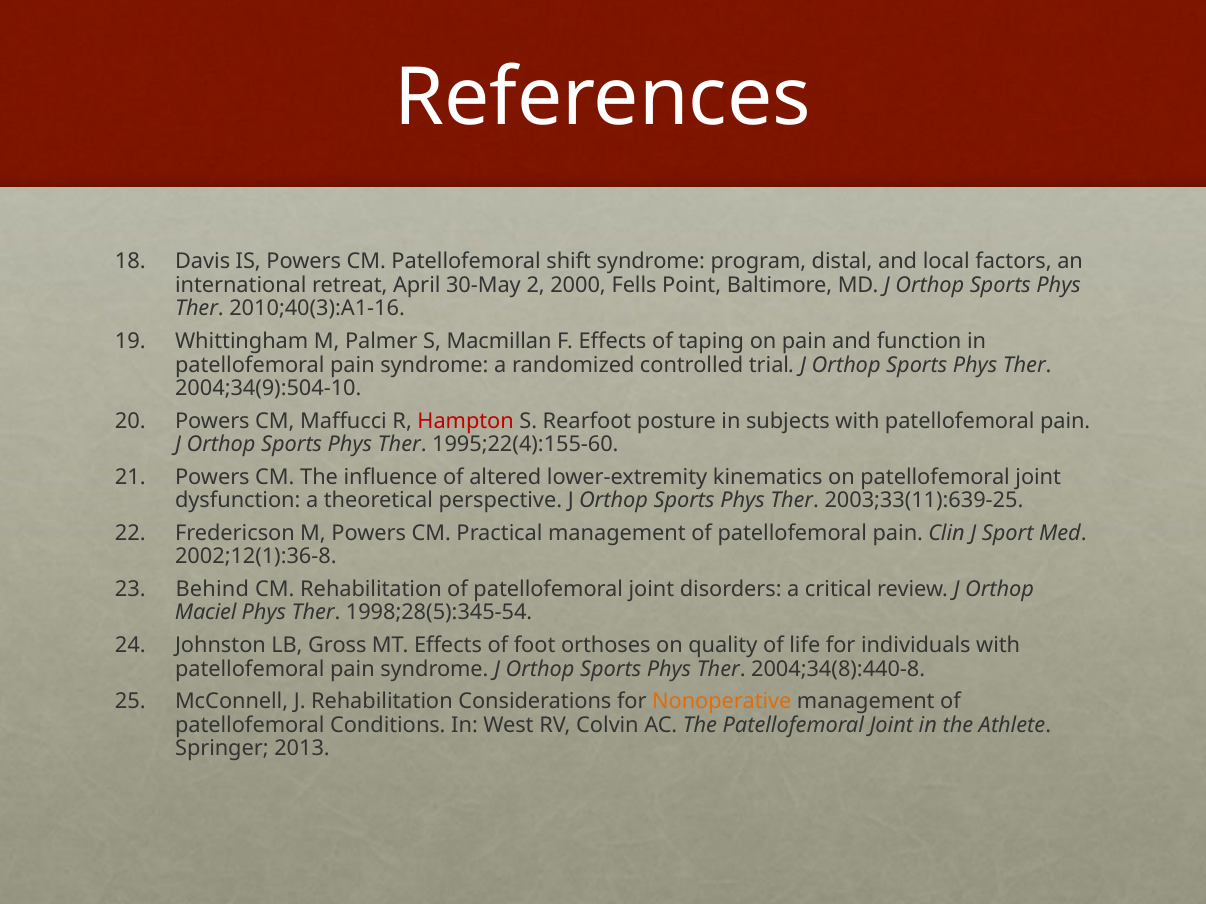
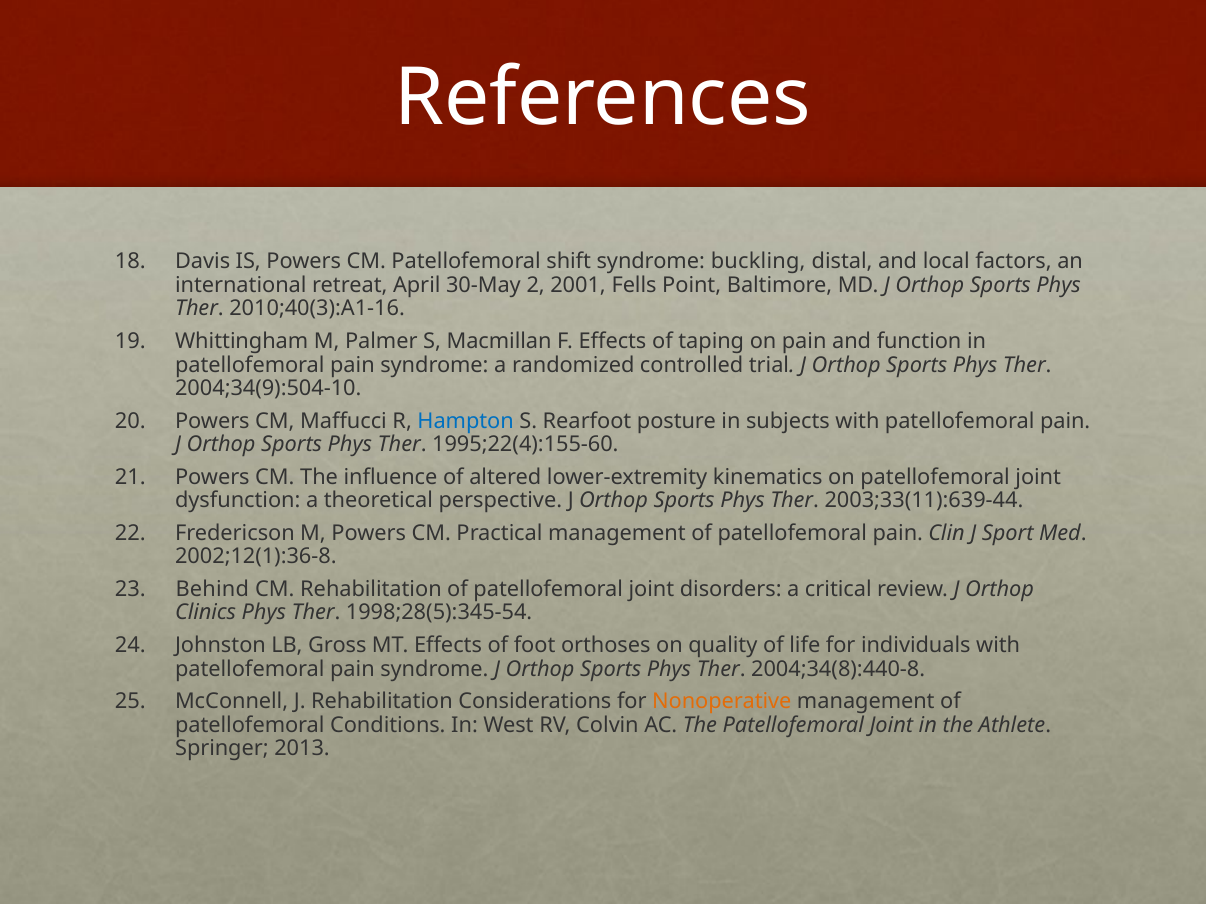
program: program -> buckling (758, 262)
2000: 2000 -> 2001 (578, 285)
Hampton colour: red -> blue (466, 421)
2003;33(11):639-25: 2003;33(11):639-25 -> 2003;33(11):639-44 (924, 501)
Maciel: Maciel -> Clinics (206, 613)
